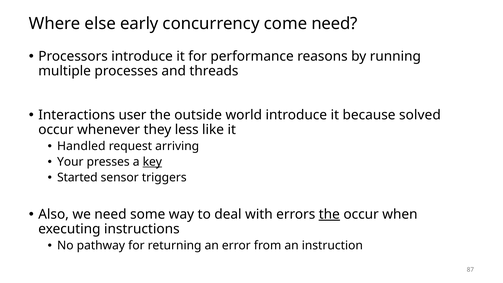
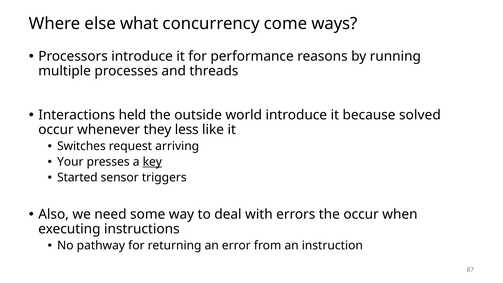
early: early -> what (139, 23)
come need: need -> ways (334, 23)
user: user -> held (132, 115)
Handled: Handled -> Switches (81, 146)
the underline: present -> none (329, 214)
